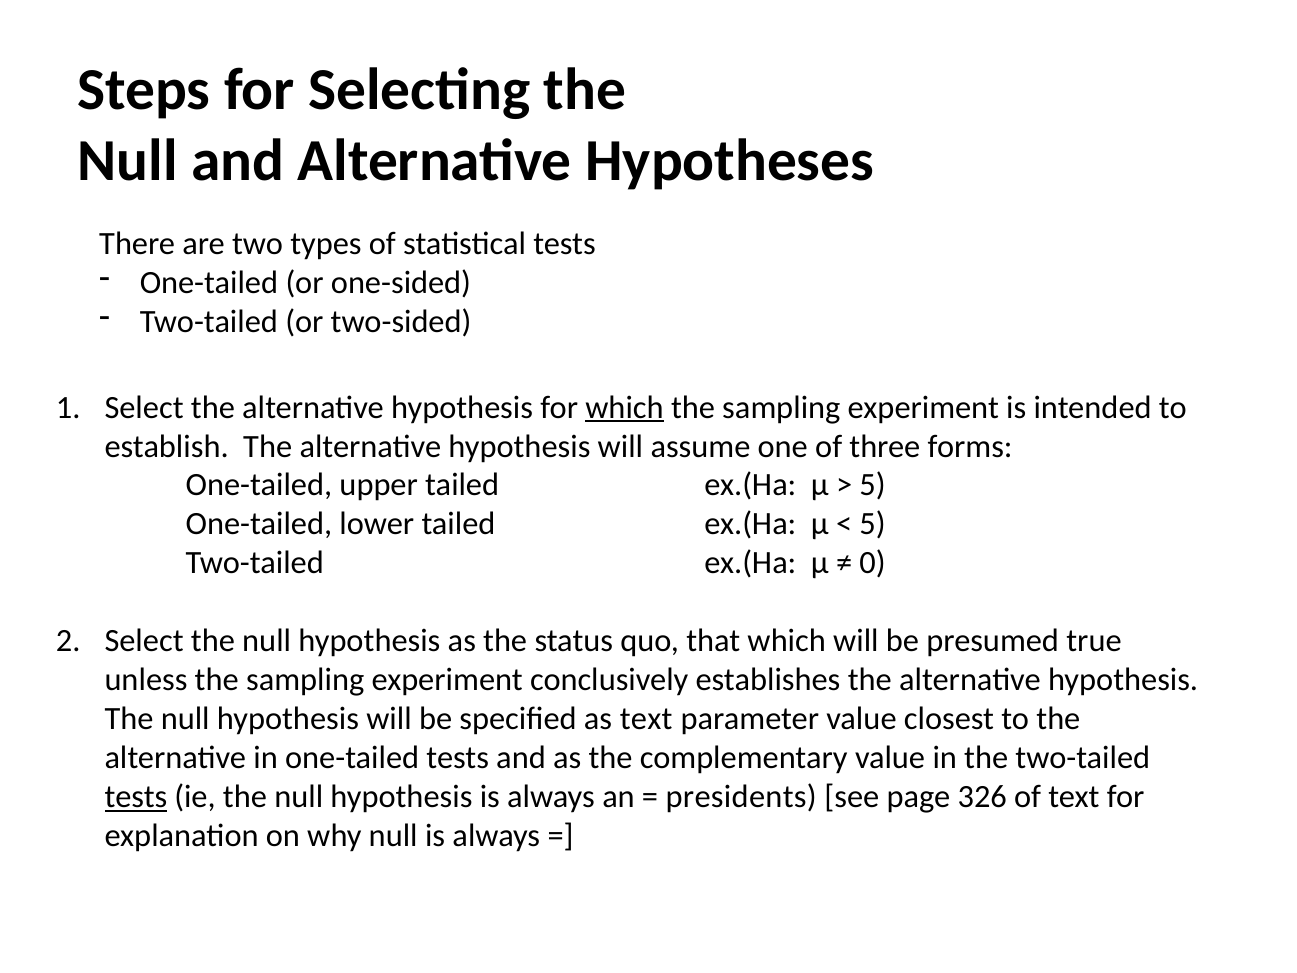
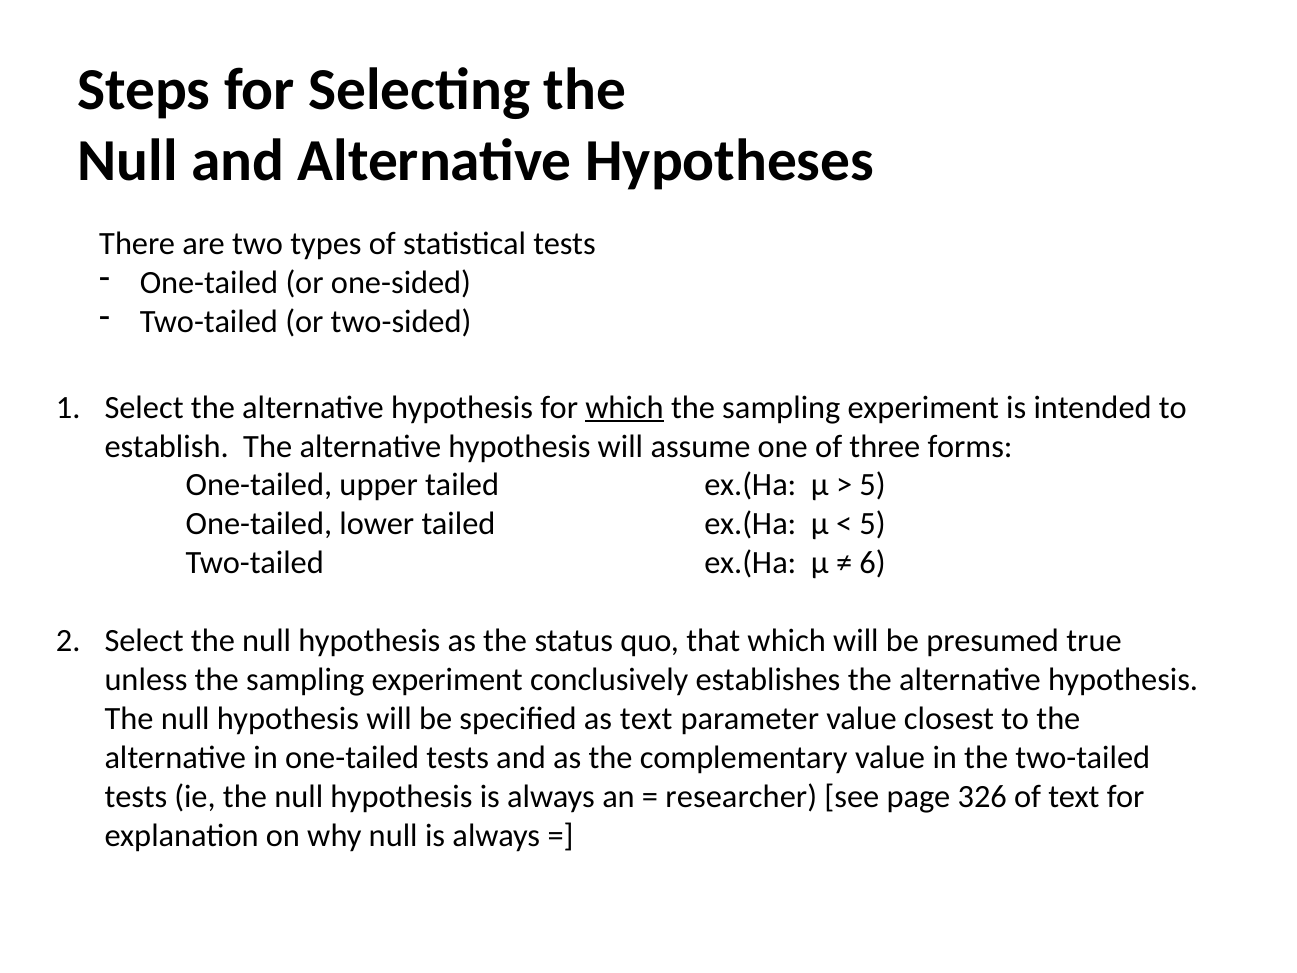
0: 0 -> 6 (873, 563)
tests underline: present -> none (136, 796)
presidents: presidents -> researcher (741, 796)
